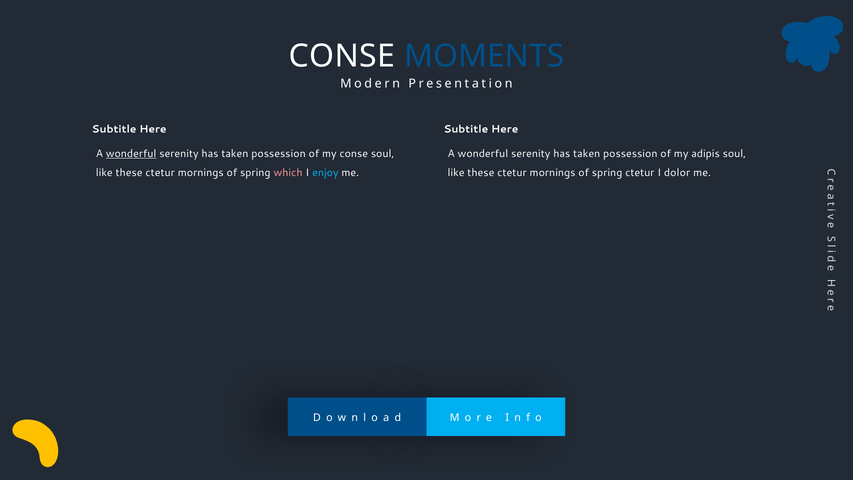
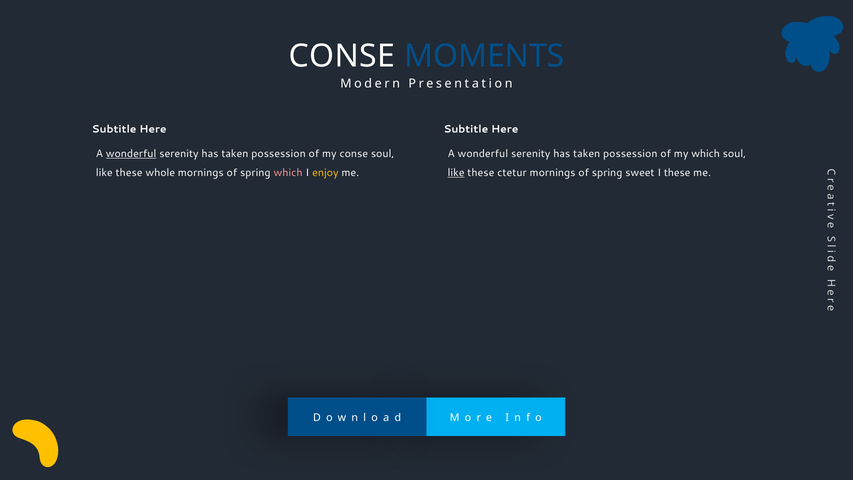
my adipis: adipis -> which (706, 153)
ctetur: ctetur -> whole (160, 173)
enjoy colour: light blue -> yellow (325, 173)
like underline: none -> present (456, 173)
spring ctetur: ctetur -> sweet (640, 173)
I dolor: dolor -> these (677, 173)
